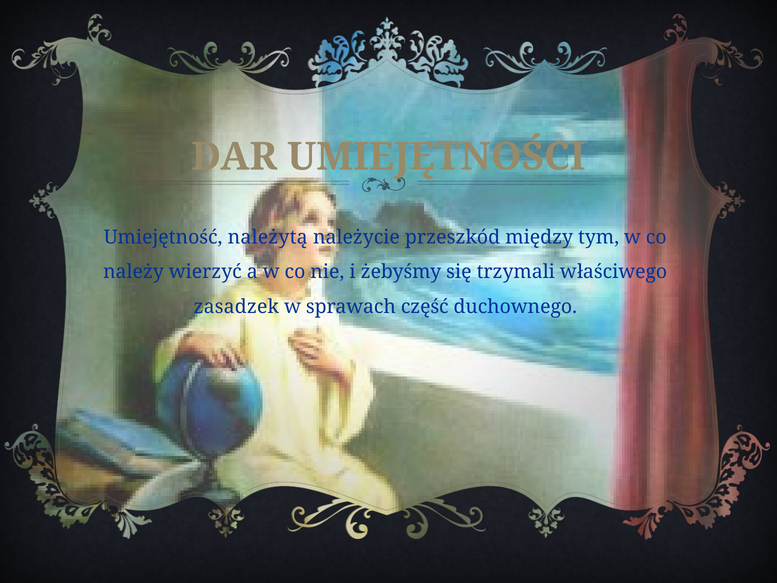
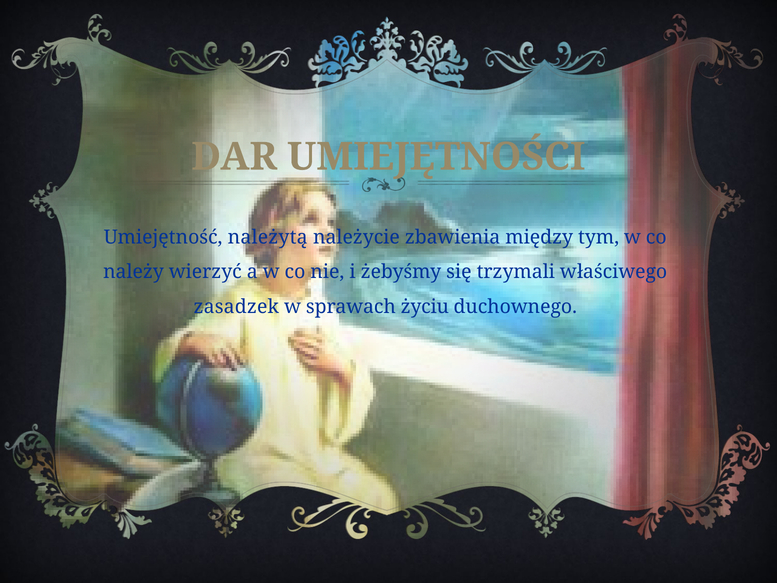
przeszkód: przeszkód -> zbawienia (453, 237)
część: część -> życiu (425, 307)
